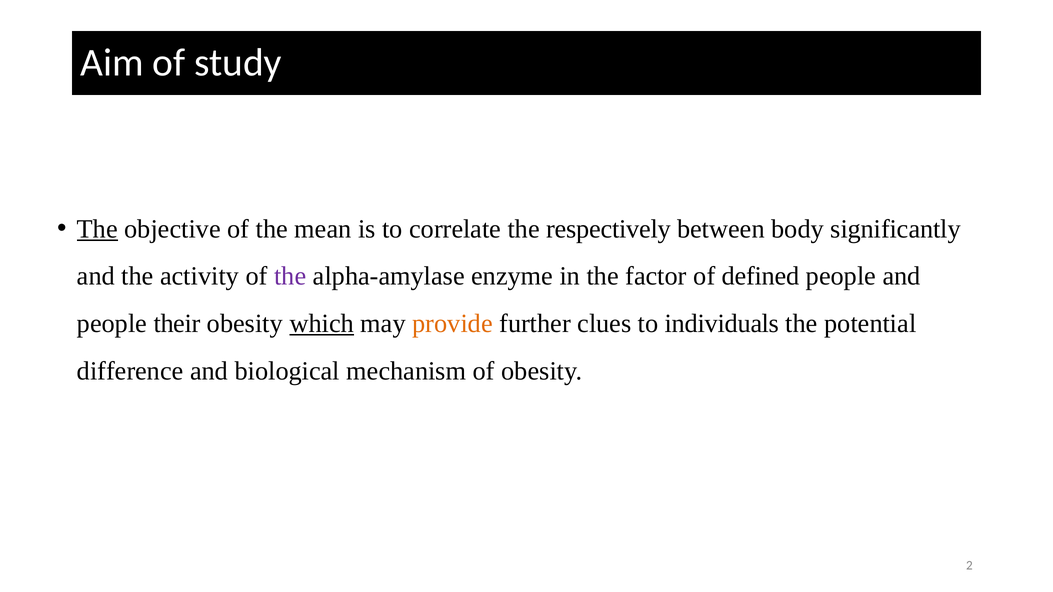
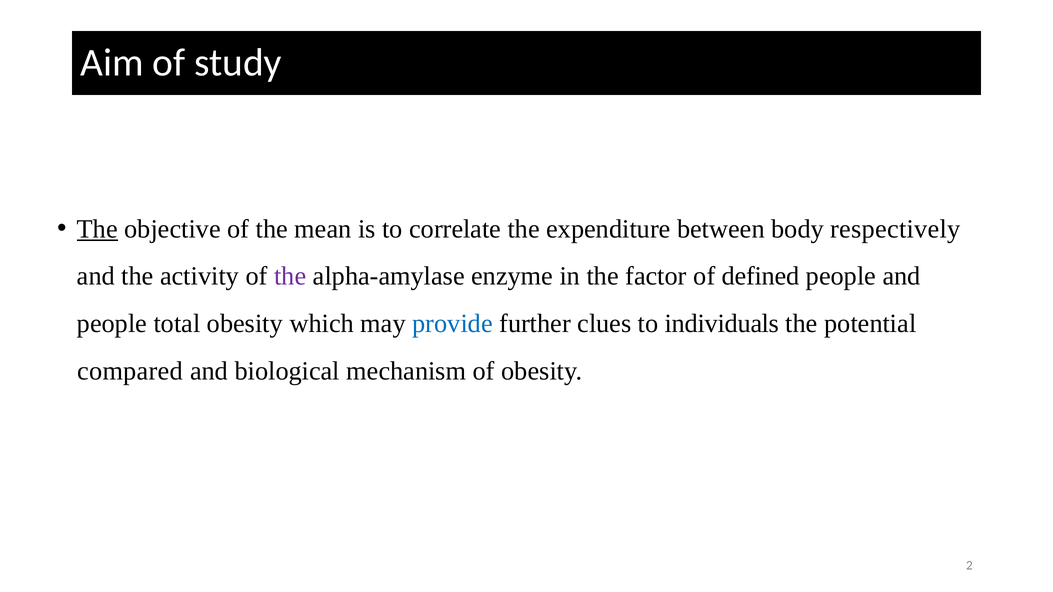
respectively: respectively -> expenditure (608, 229)
significantly: significantly -> respectively (895, 229)
their: their -> total (177, 324)
which underline: present -> none (322, 324)
provide colour: orange -> blue (453, 324)
difference: difference -> compared (130, 371)
